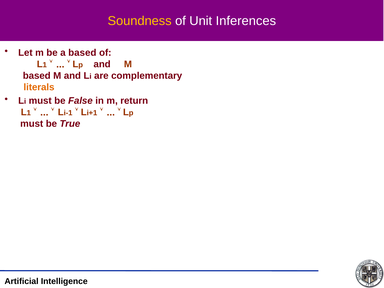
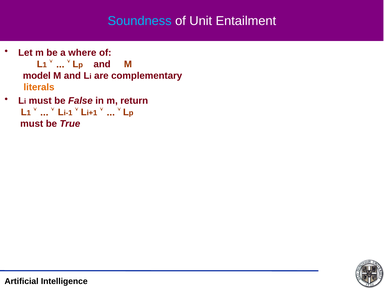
Soundness colour: yellow -> light blue (140, 21)
Inferences: Inferences -> Entailment (246, 21)
a based: based -> where (82, 53)
based: based -> model (37, 76)
